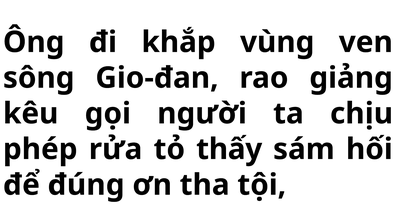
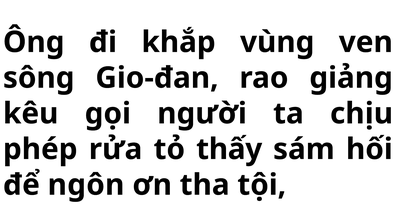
đúng: đúng -> ngôn (86, 185)
